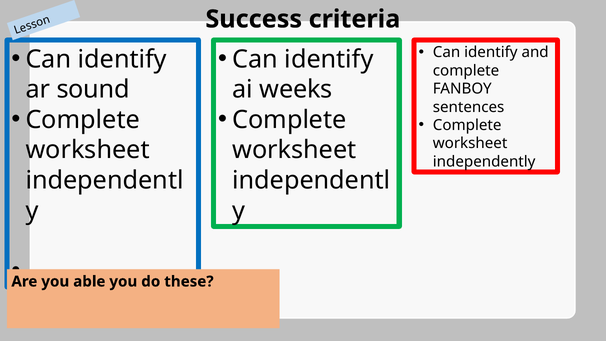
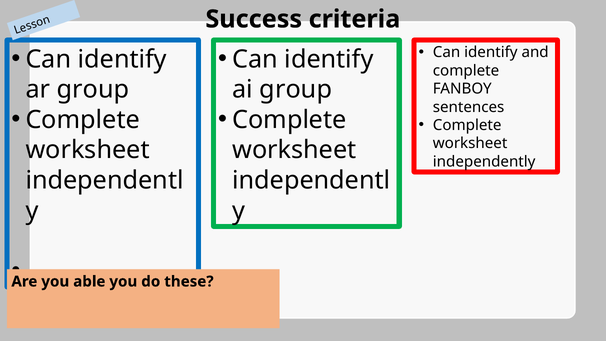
ar sound: sound -> group (93, 89)
ai weeks: weeks -> group (296, 89)
